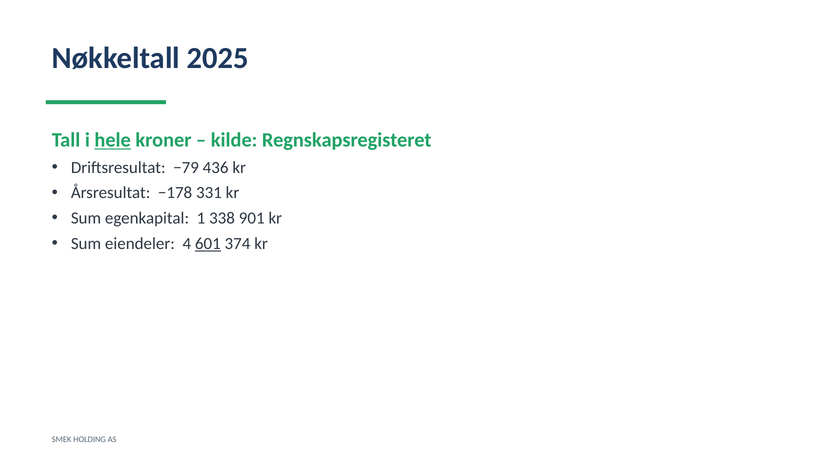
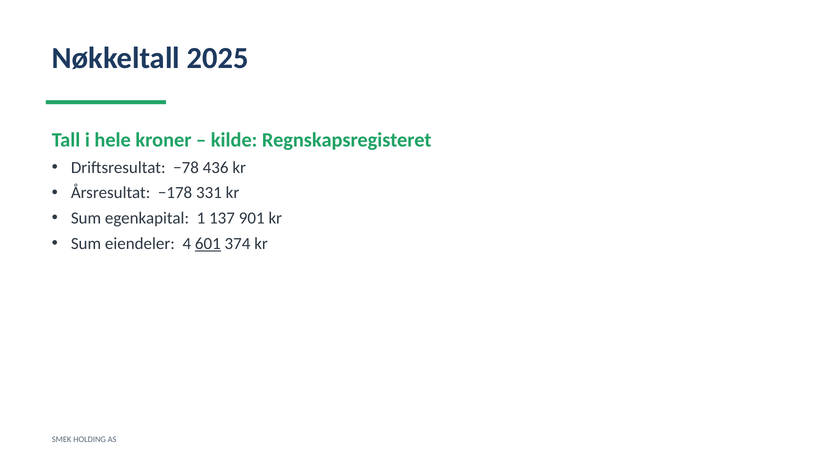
hele underline: present -> none (113, 140)
−79: −79 -> −78 (186, 167)
338: 338 -> 137 (222, 218)
